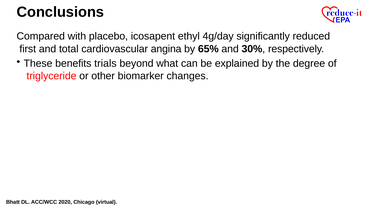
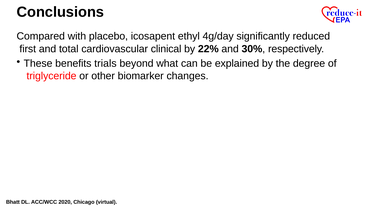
angina: angina -> clinical (166, 49)
65%: 65% -> 22% (208, 49)
